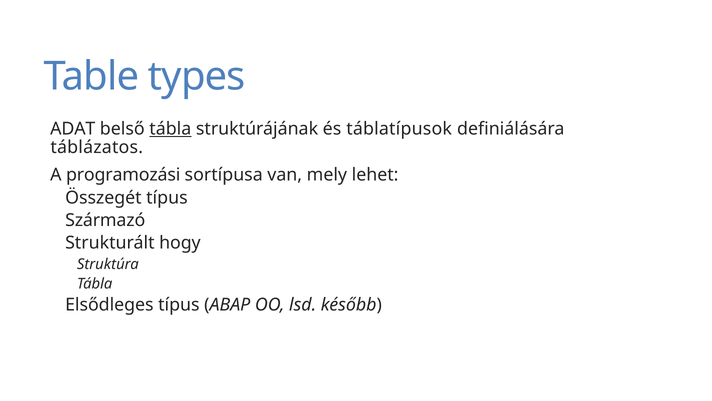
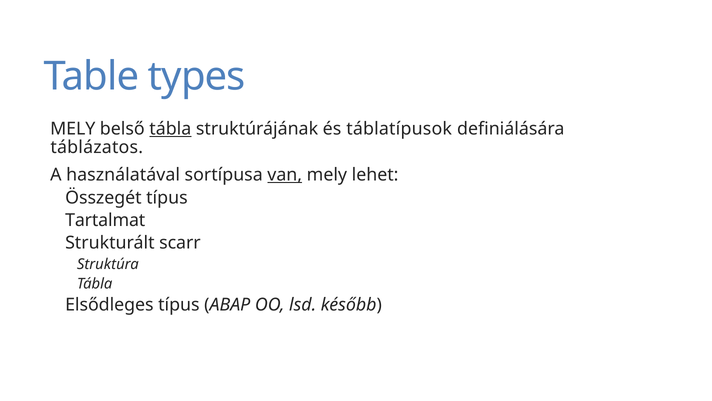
ADAT: ADAT -> MELY (73, 129)
programozási: programozási -> használatával (123, 175)
van underline: none -> present (285, 175)
Származó: Származó -> Tartalmat (105, 220)
hogy: hogy -> scarr (180, 243)
